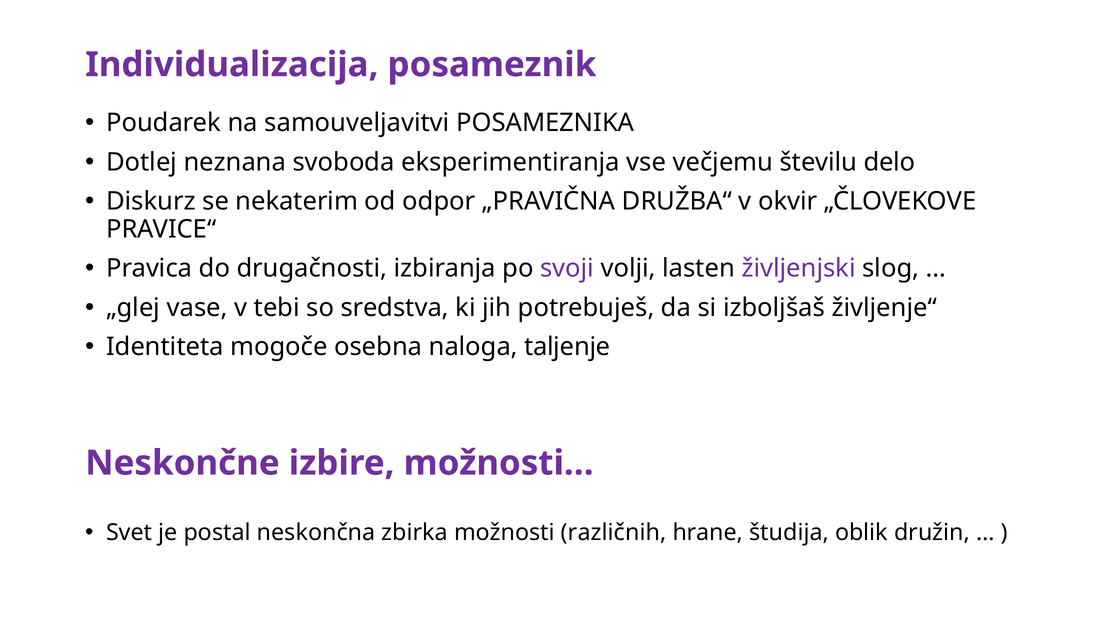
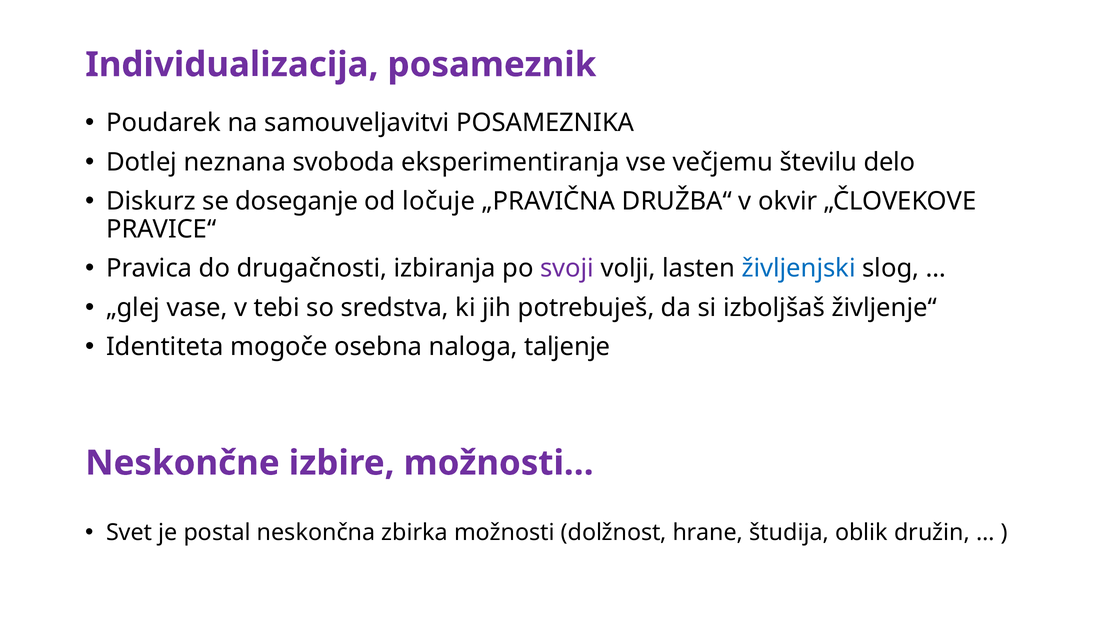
nekaterim: nekaterim -> doseganje (297, 201)
odpor: odpor -> ločuje (439, 201)
življenjski colour: purple -> blue (799, 268)
različnih: različnih -> dolžnost (614, 532)
